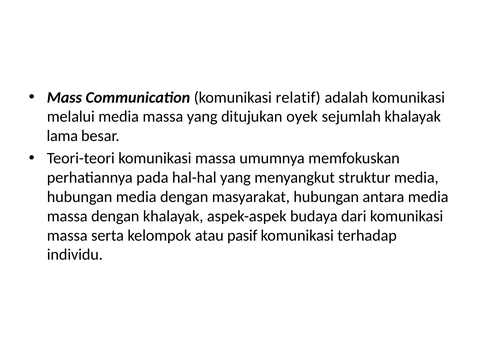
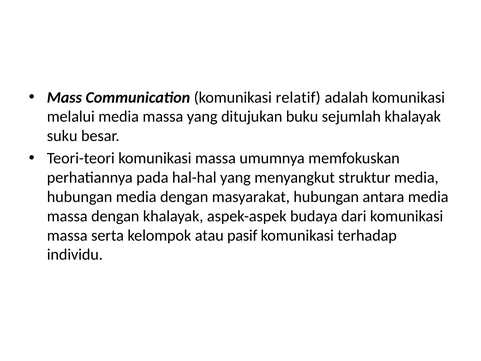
oyek: oyek -> buku (302, 117)
lama: lama -> suku (62, 136)
